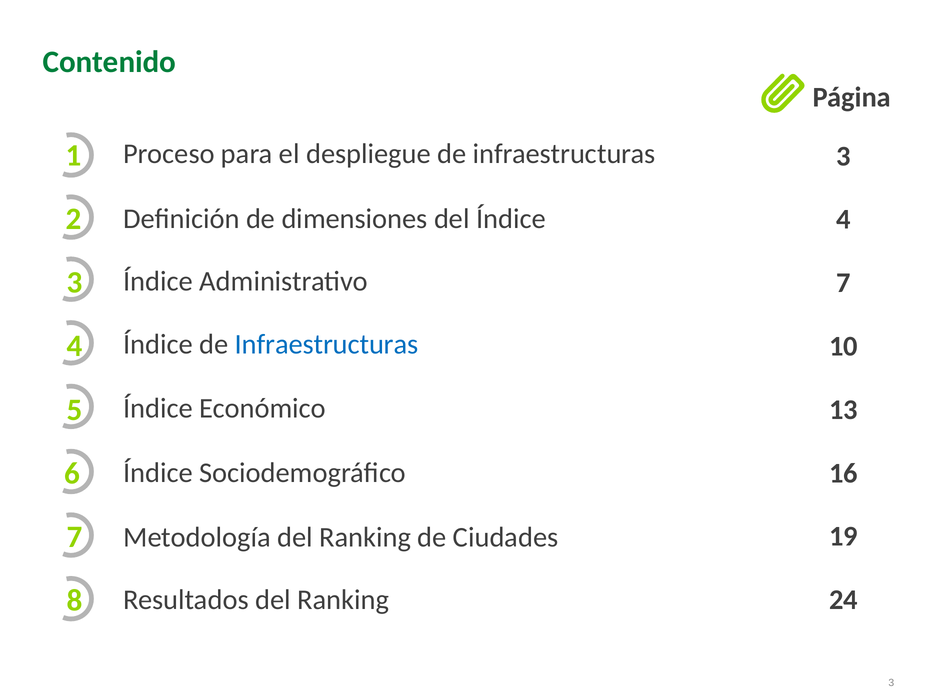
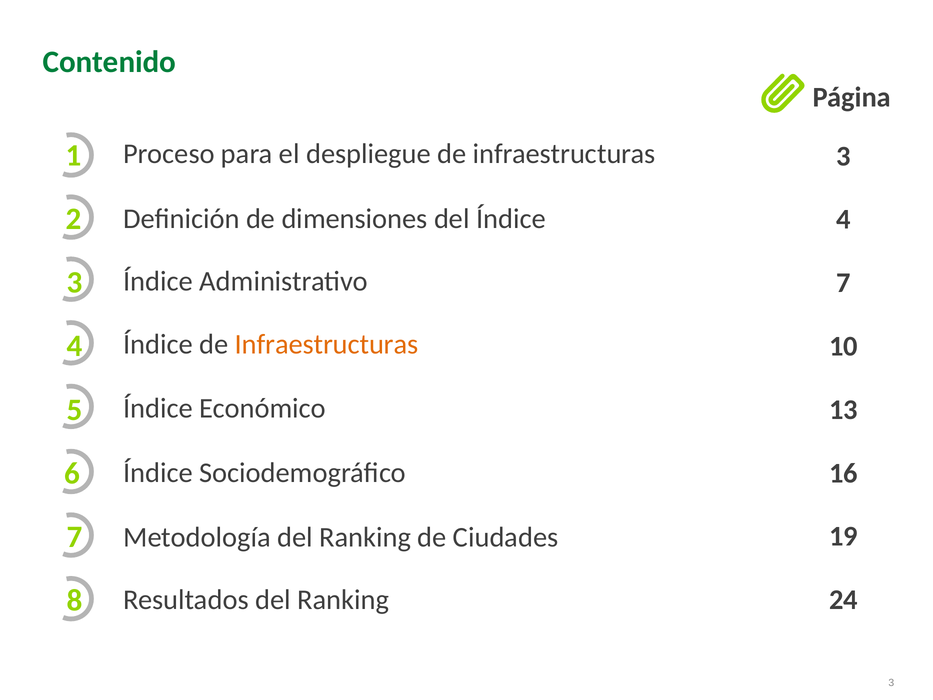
Infraestructuras colour: blue -> orange (327, 344)
